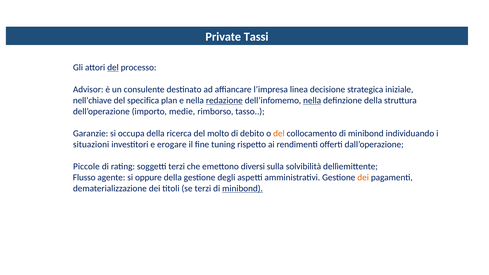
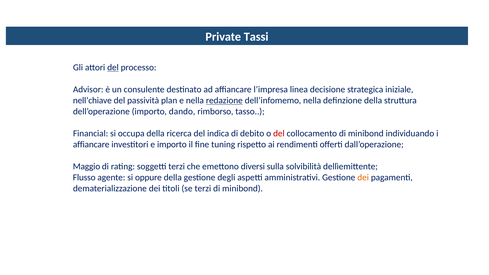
specifica: specifica -> passività (143, 101)
nella underline: present -> none (312, 101)
medie: medie -> dando (182, 112)
Garanzie: Garanzie -> Financial (91, 134)
molto: molto -> indica (218, 134)
del colour: orange -> red (279, 134)
situazioni: situazioni -> affiancare (91, 145)
e erogare: erogare -> importo (172, 145)
Piccole: Piccole -> Maggio (87, 167)
minibond underline: present -> none (243, 189)
